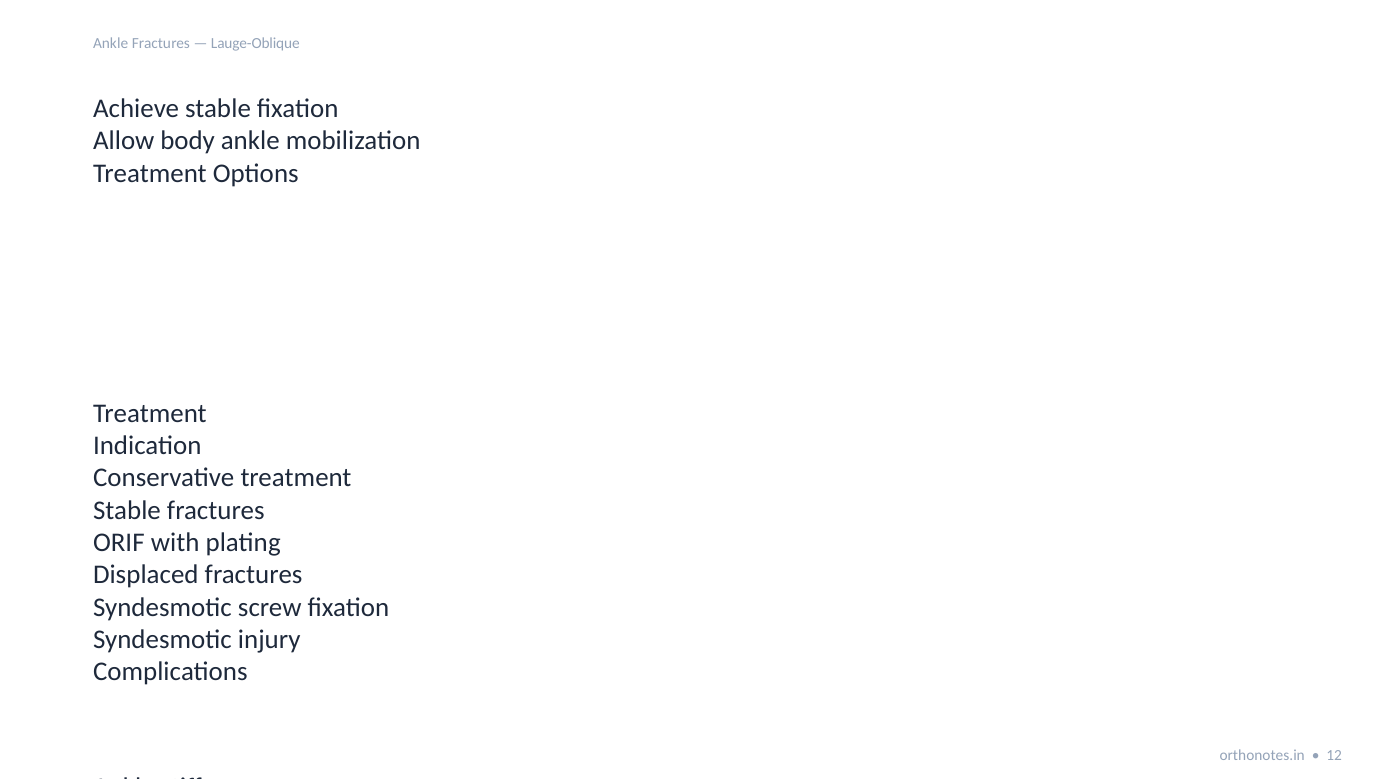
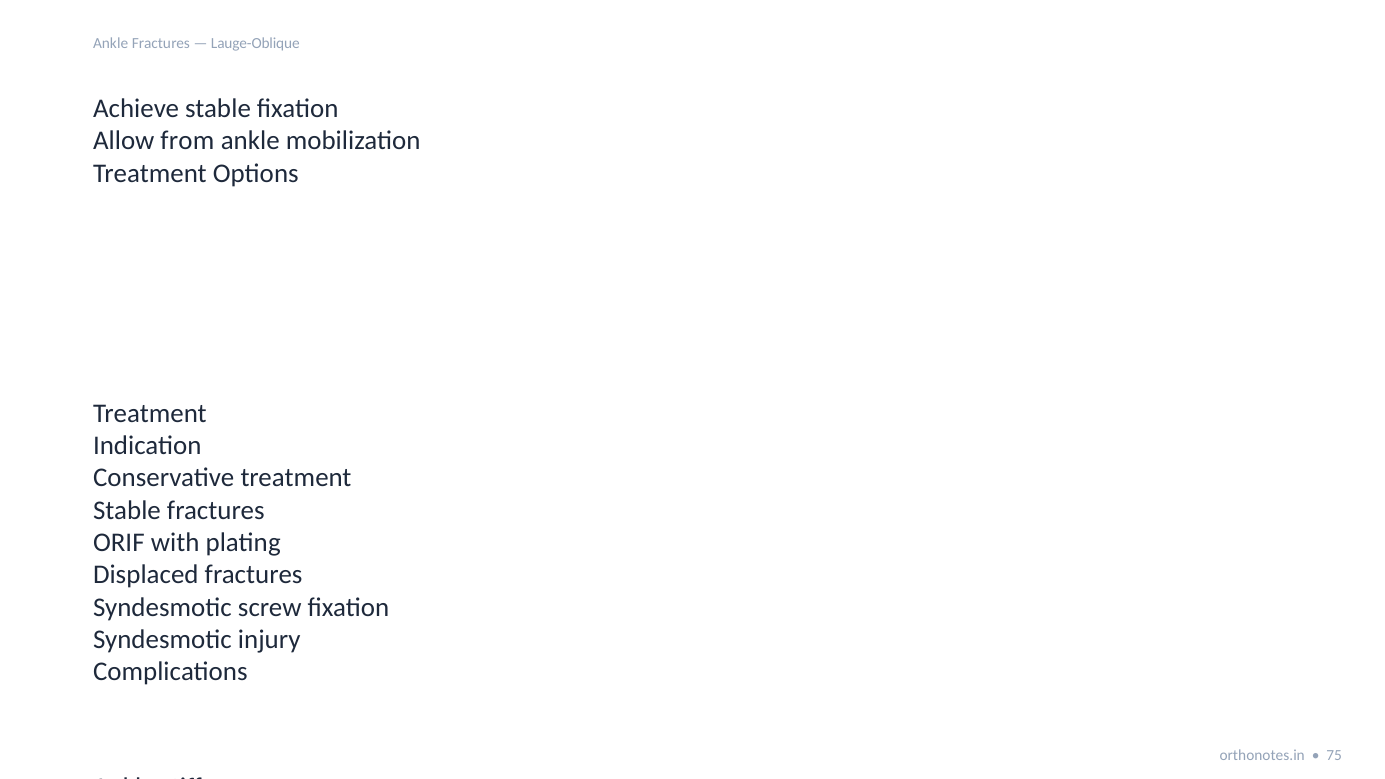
body: body -> from (187, 141)
12: 12 -> 75 (1334, 756)
